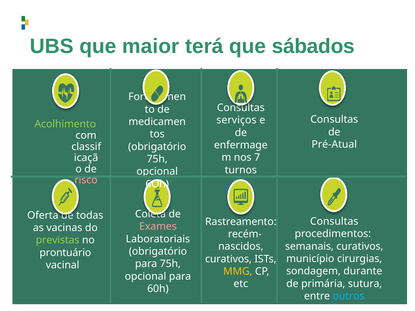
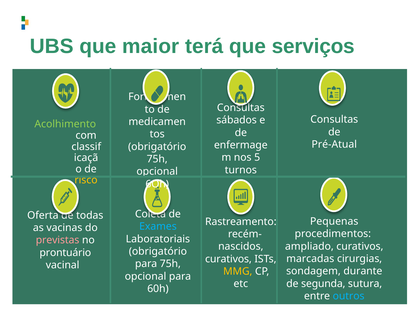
sábados: sábados -> serviços (313, 46)
serviços: serviços -> sábados (237, 120)
7: 7 -> 5 (257, 158)
risco colour: pink -> yellow (86, 180)
Consultas: Consultas -> Pequenas (334, 222)
Exames colour: pink -> light blue (158, 227)
previstas colour: light green -> pink (58, 240)
semanais: semanais -> ampliado (309, 247)
município: município -> marcadas (310, 259)
primária: primária -> segunda (323, 284)
